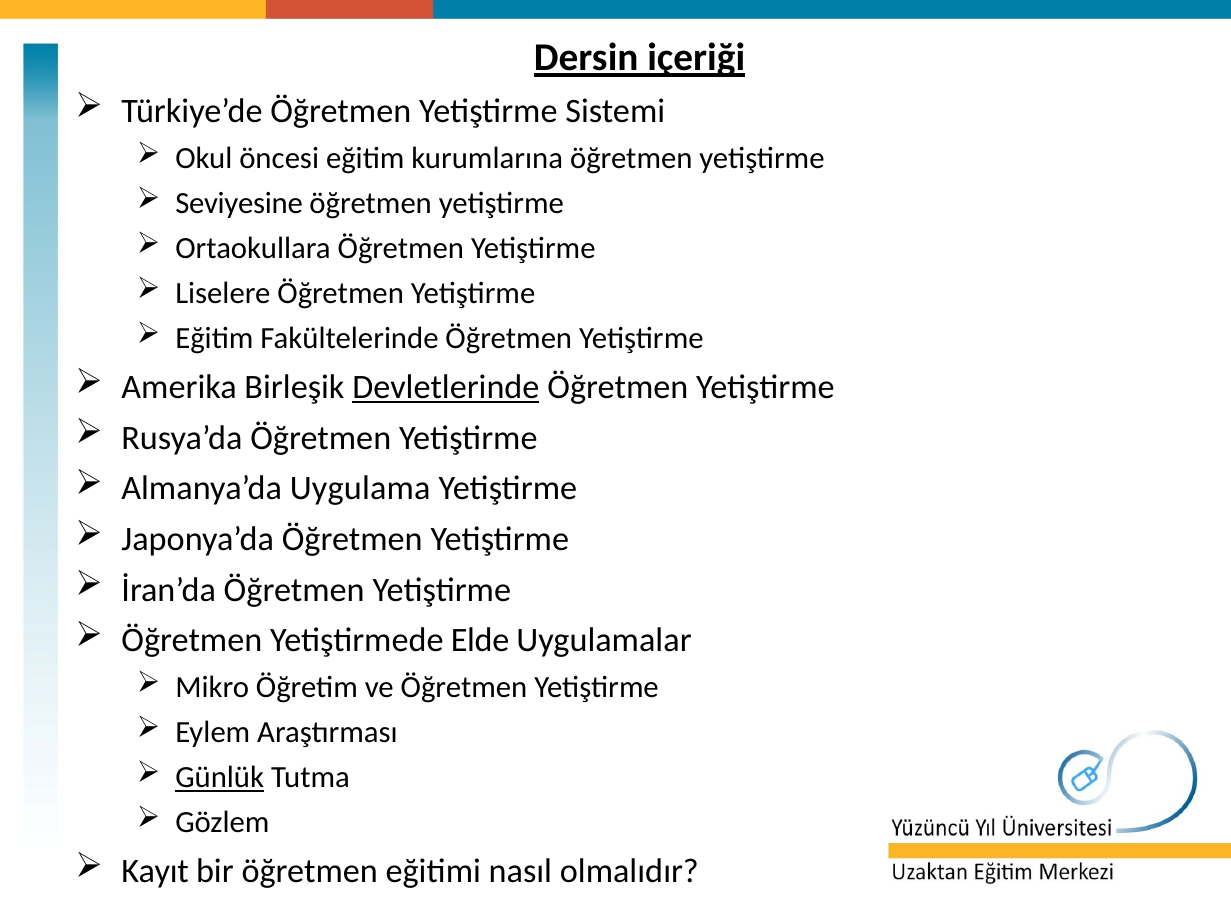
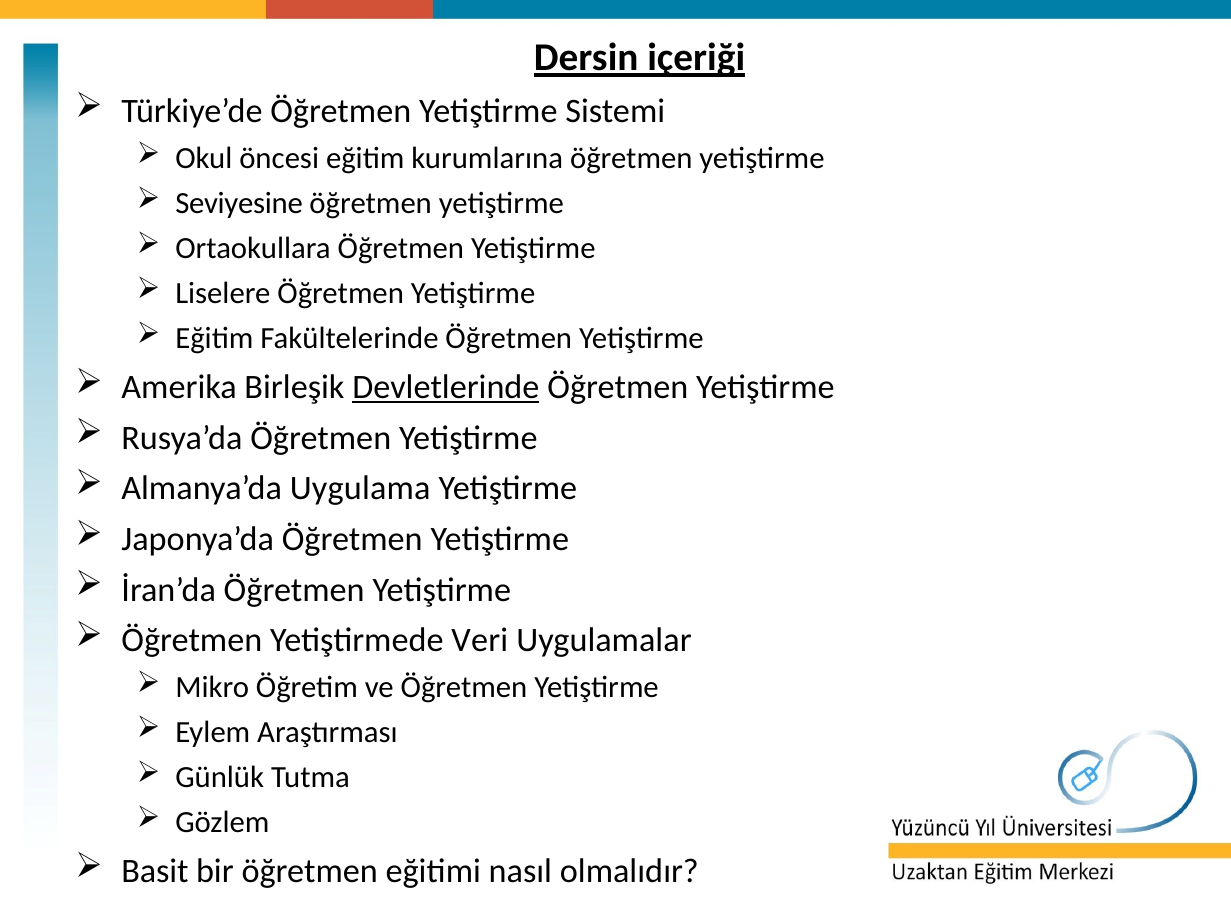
Elde: Elde -> Veri (480, 641)
Günlük underline: present -> none (220, 778)
Kayıt: Kayıt -> Basit (155, 872)
